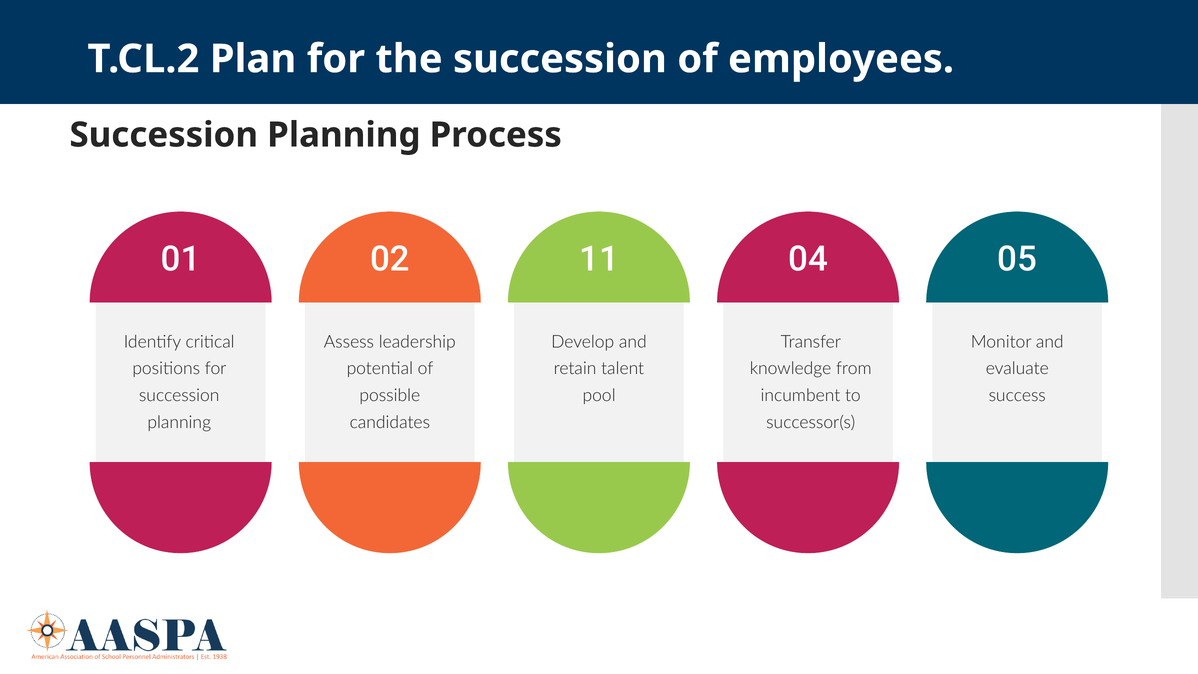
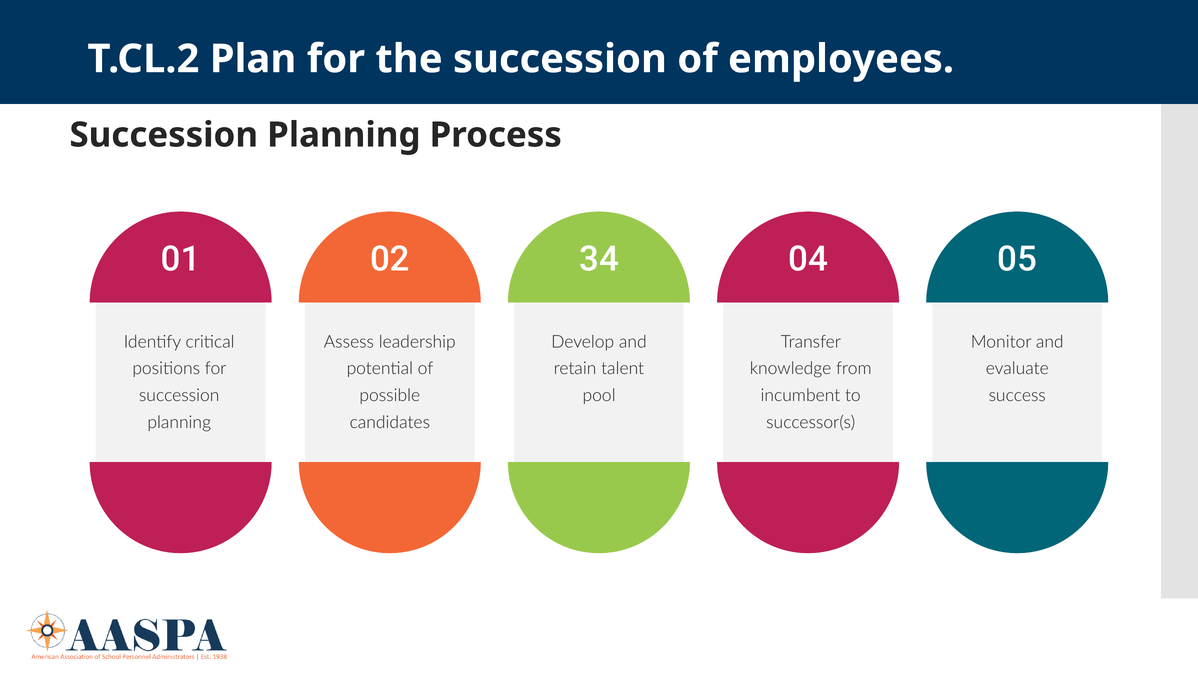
11: 11 -> 34 (599, 259)
